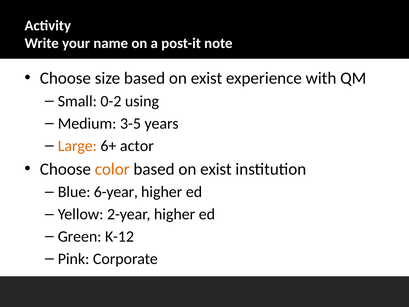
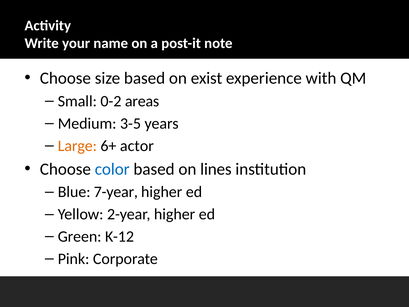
using: using -> areas (142, 101)
color colour: orange -> blue (112, 169)
exist: exist -> lines (216, 169)
6-year: 6-year -> 7-year (116, 192)
